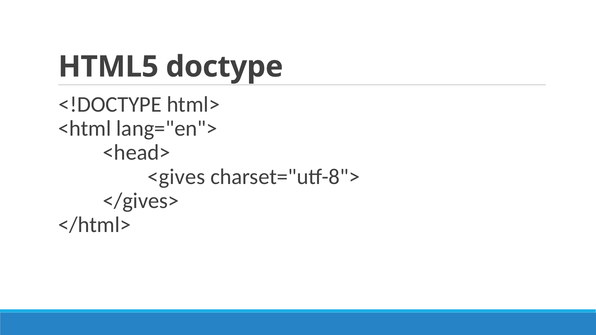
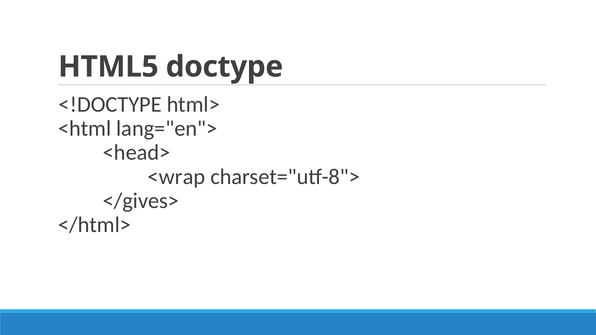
<gives: <gives -> <wrap (176, 177)
